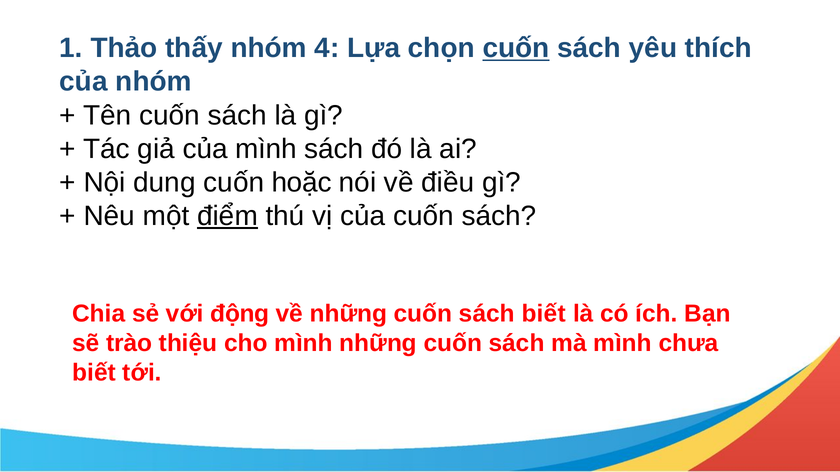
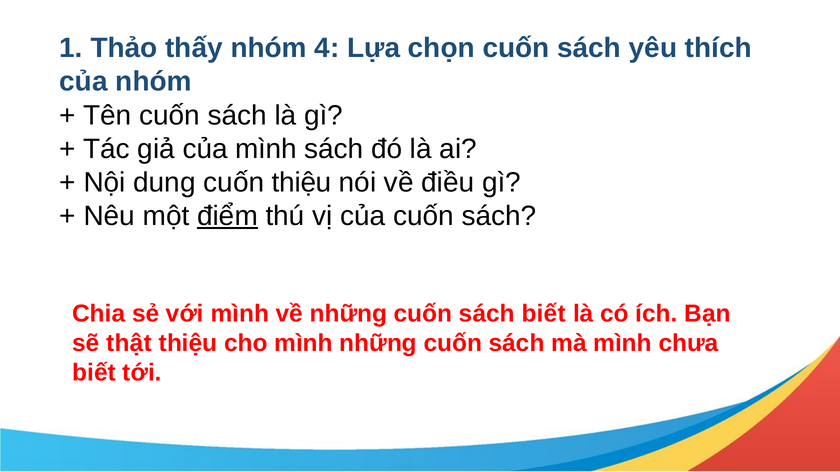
cuốn underline: present -> none (516, 48)
cuốn hoặc: hoặc -> thiệu (302, 183)
với động: động -> mình (240, 314)
trào: trào -> thật (129, 343)
